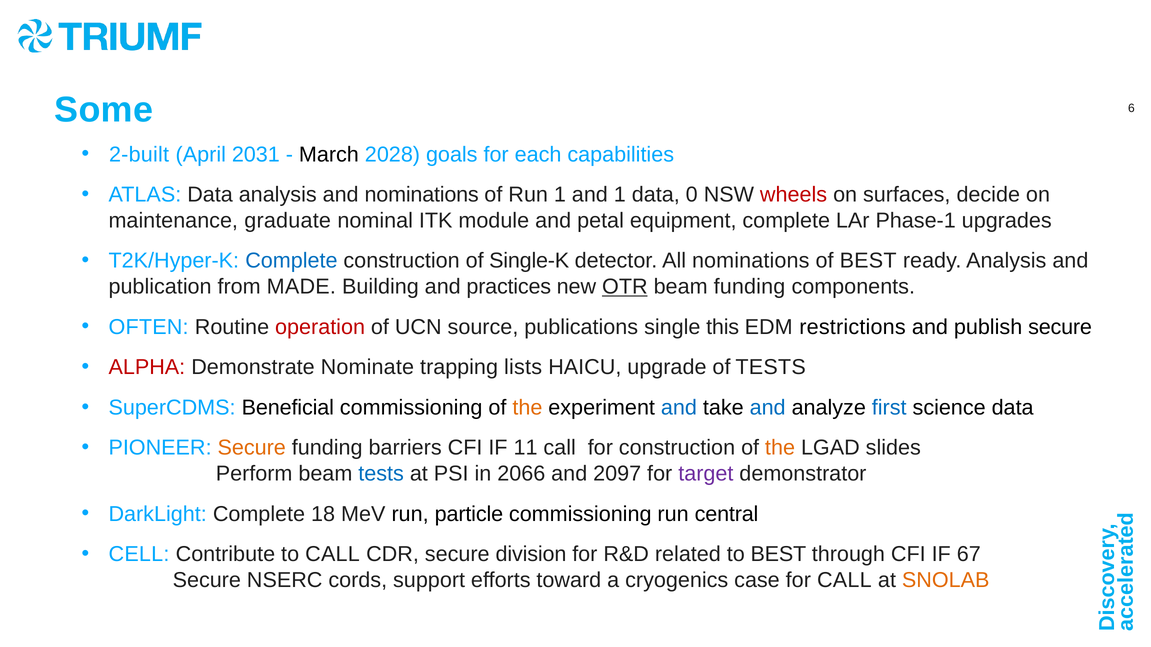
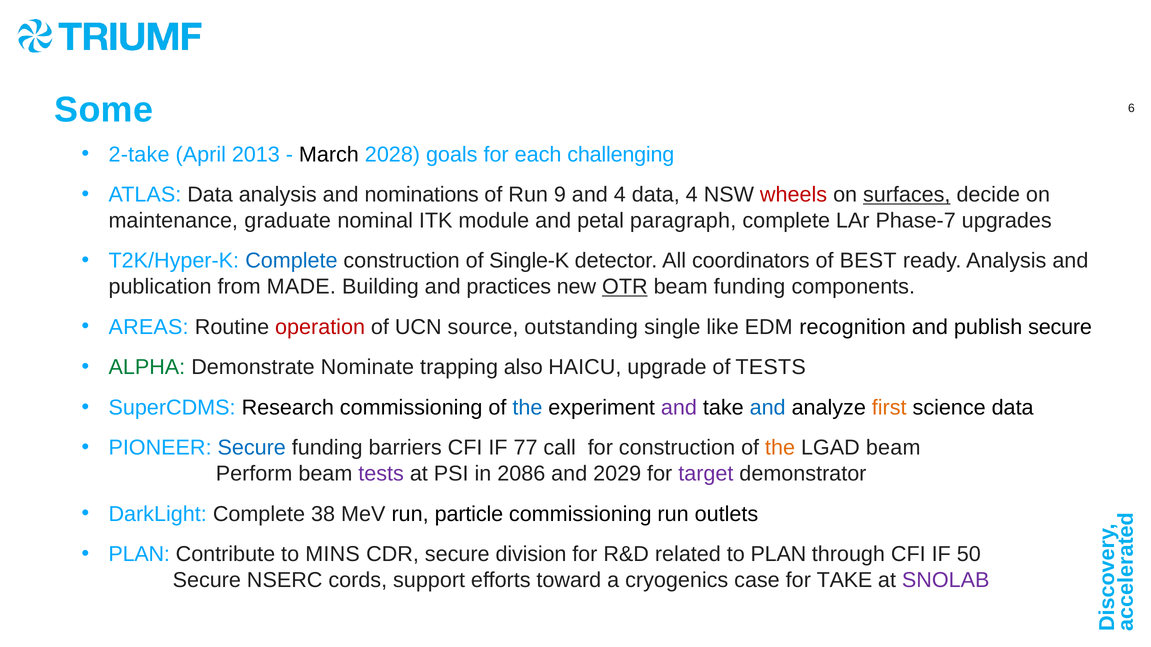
2-built: 2-built -> 2-take (139, 155)
2031: 2031 -> 2013 (256, 155)
capabilities: capabilities -> challenging (621, 155)
Run 1: 1 -> 9 (560, 195)
and 1: 1 -> 4 (620, 195)
data 0: 0 -> 4 (692, 195)
surfaces underline: none -> present (907, 195)
equipment: equipment -> paragraph (683, 221)
Phase-1: Phase-1 -> Phase-7 (916, 221)
All nominations: nominations -> coordinators (751, 261)
OFTEN: OFTEN -> AREAS (149, 327)
publications: publications -> outstanding (581, 327)
this: this -> like (723, 327)
restrictions: restrictions -> recognition (853, 327)
ALPHA colour: red -> green (147, 368)
lists: lists -> also (523, 368)
Beneficial: Beneficial -> Research (288, 408)
the colour: orange -> blue (527, 408)
and colour: blue -> purple (679, 408)
first colour: blue -> orange (889, 408)
Secure colour: orange -> blue (252, 448)
11: 11 -> 77 (526, 448)
LGAD slides: slides -> beam (893, 448)
tests colour: blue -> purple (381, 474)
2066: 2066 -> 2086 (521, 474)
2097: 2097 -> 2029 (617, 474)
18: 18 -> 38 (323, 514)
central: central -> outlets (726, 514)
CELL: CELL -> PLAN (139, 555)
to CALL: CALL -> MINS (333, 555)
to BEST: BEST -> PLAN (778, 555)
67: 67 -> 50 (969, 555)
for CALL: CALL -> TAKE (845, 581)
SNOLAB colour: orange -> purple (946, 581)
